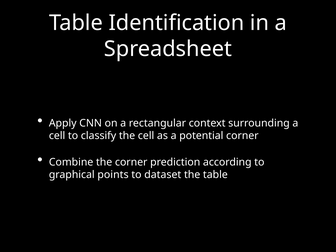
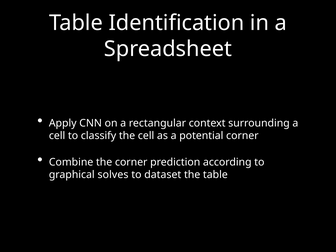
points: points -> solves (113, 175)
